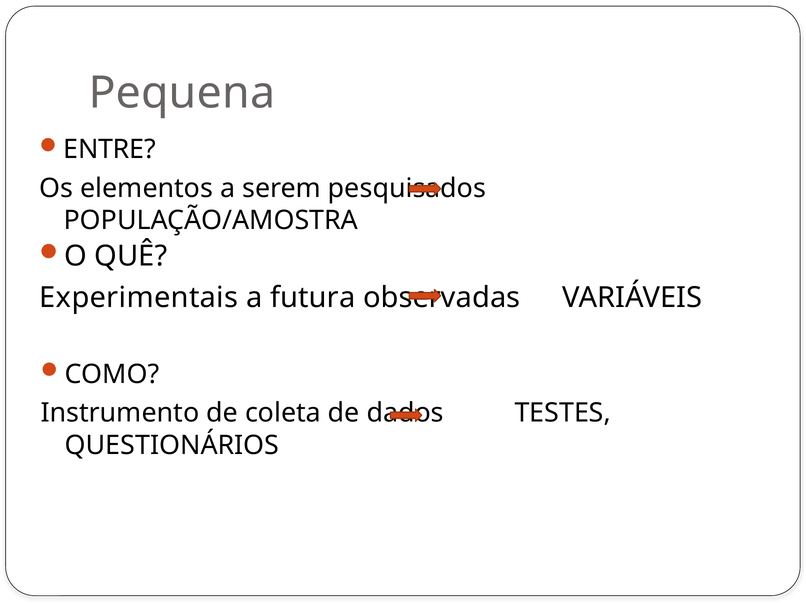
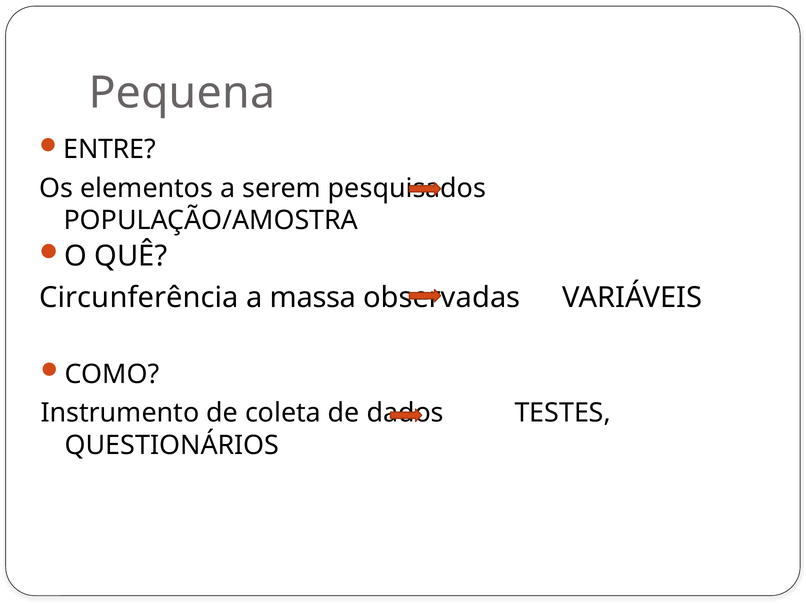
Experimentais: Experimentais -> Circunferência (139, 298)
futura: futura -> massa (313, 298)
